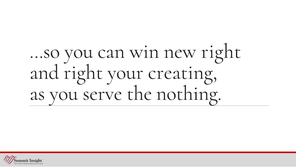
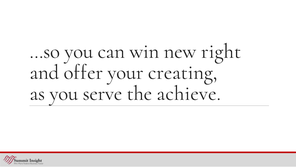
and right: right -> offer (83, 72)
nothing: nothing -> achieve (189, 93)
